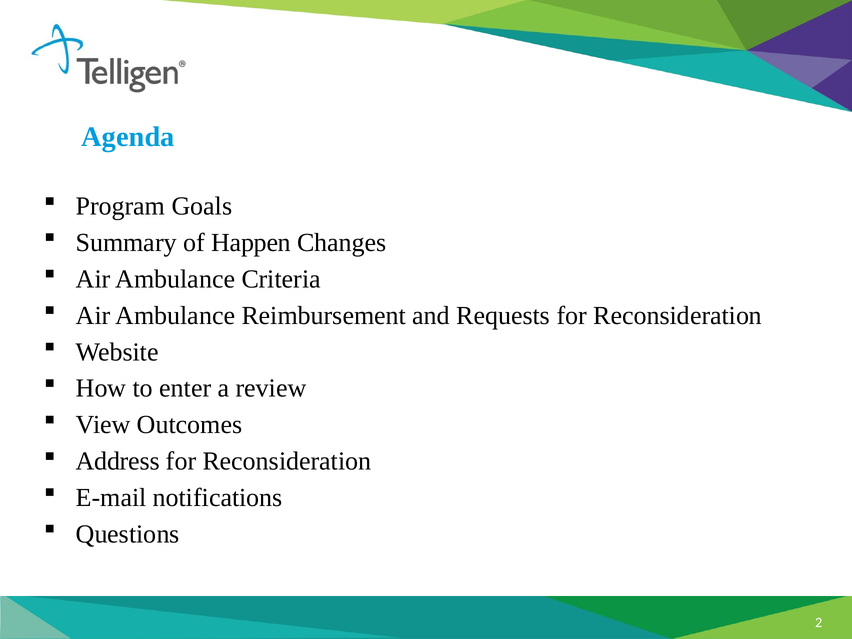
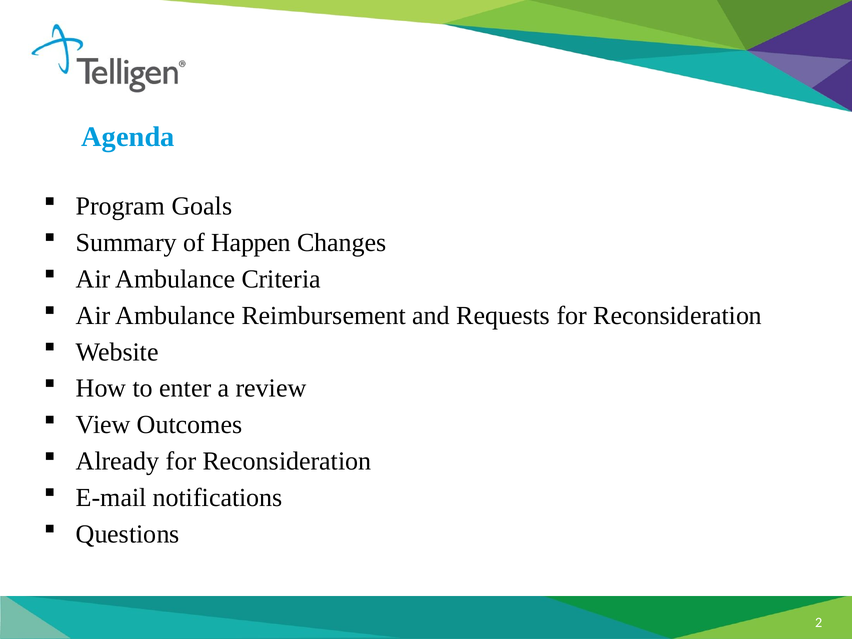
Address: Address -> Already (118, 461)
